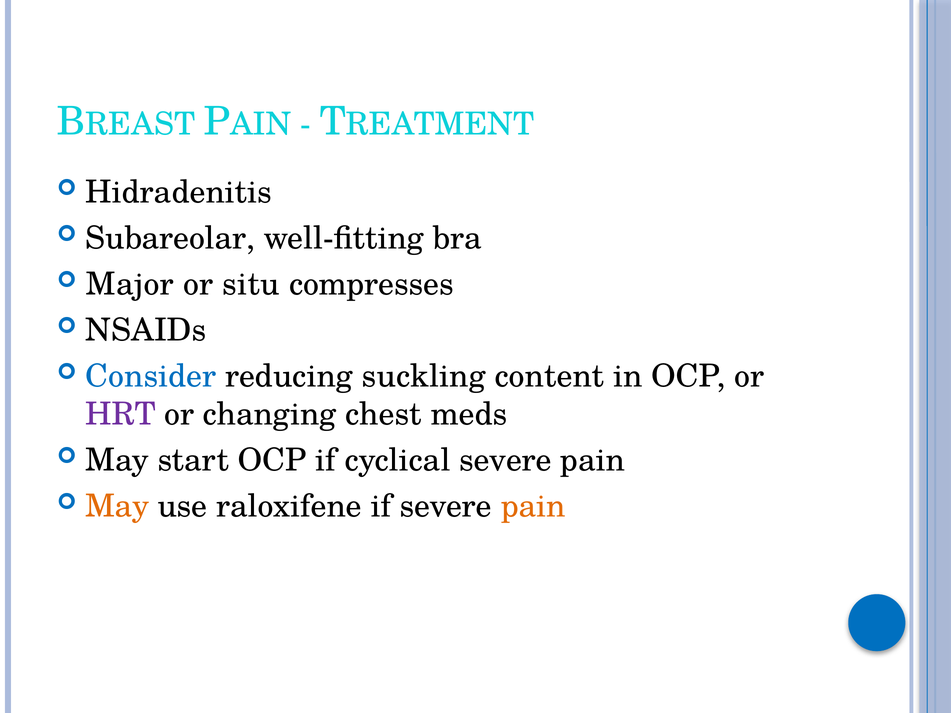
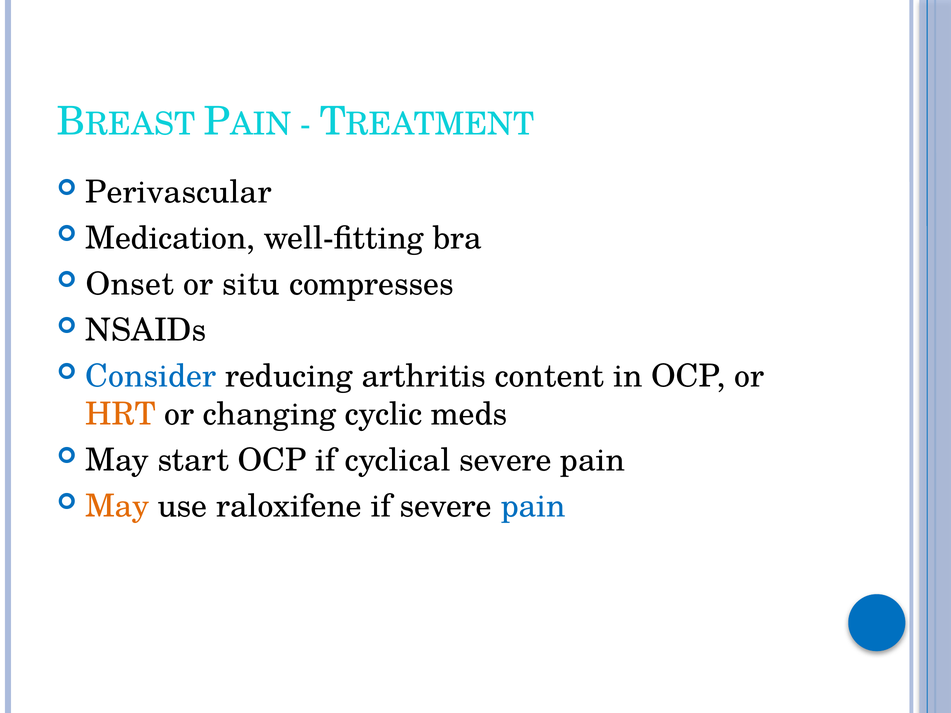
Hidradenitis: Hidradenitis -> Perivascular (179, 192)
Subareolar: Subareolar -> Medication (170, 238)
Major: Major -> Onset (130, 284)
suckling: suckling -> arthritis (424, 376)
HRT colour: purple -> orange (121, 414)
chest: chest -> cyclic (384, 414)
pain colour: orange -> blue (533, 506)
